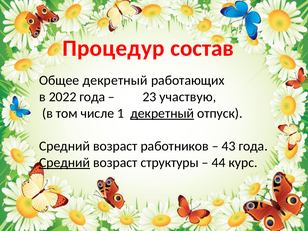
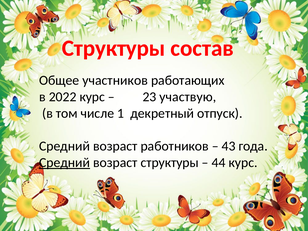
Процедур: Процедур -> Структуры (114, 48)
Общее декретный: декретный -> участников (115, 80)
2022 года: года -> курс (92, 97)
декретный underline: present -> none (162, 113)
